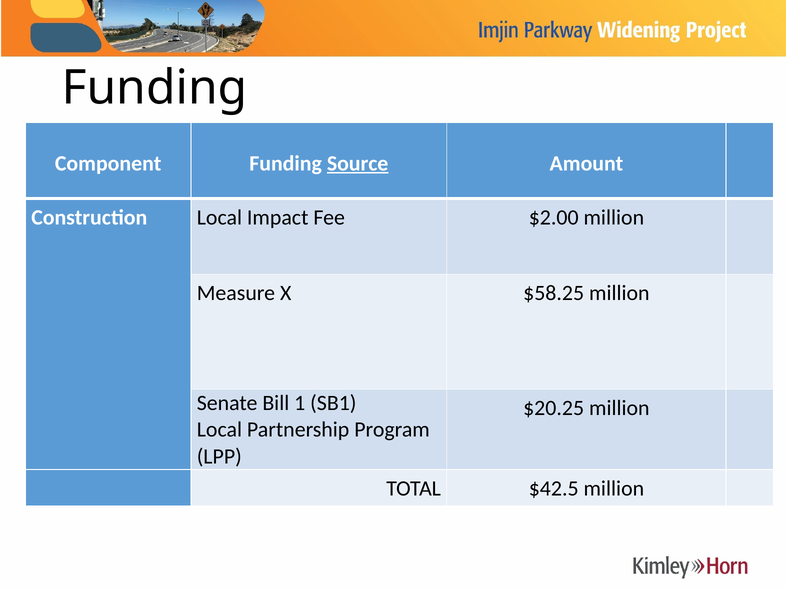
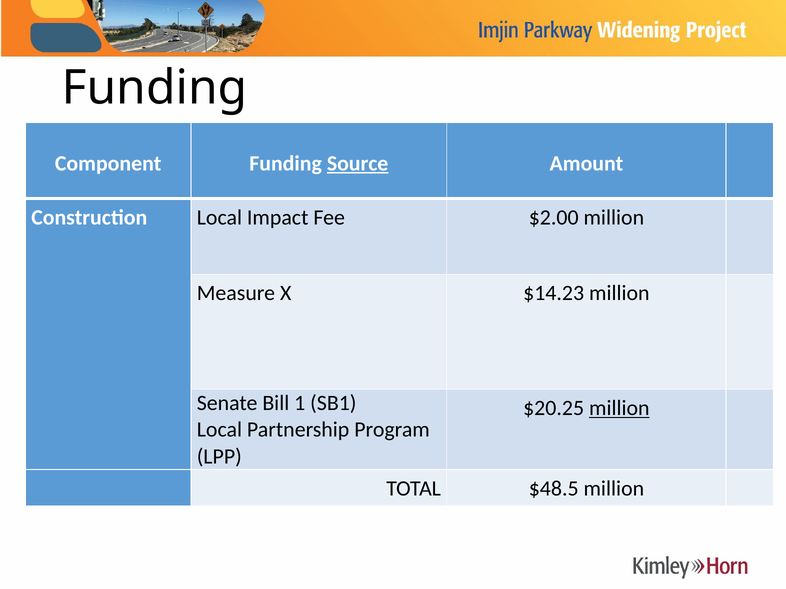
$58.25: $58.25 -> $14.23 (554, 293)
million underline: none -> present (619, 409)
$42.5: $42.5 -> $48.5 (554, 489)
